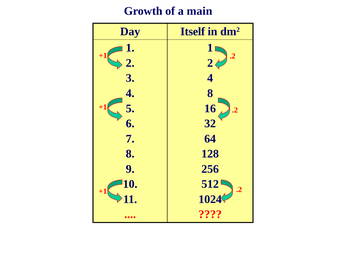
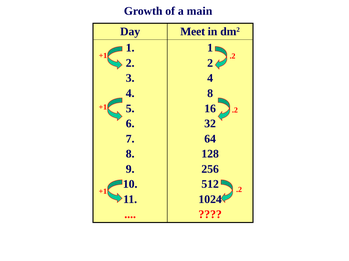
Itself: Itself -> Meet (193, 32)
